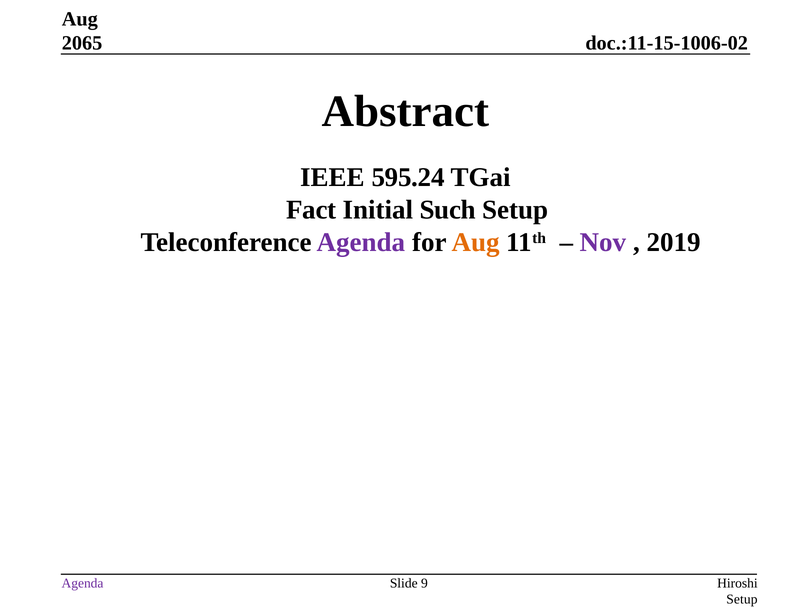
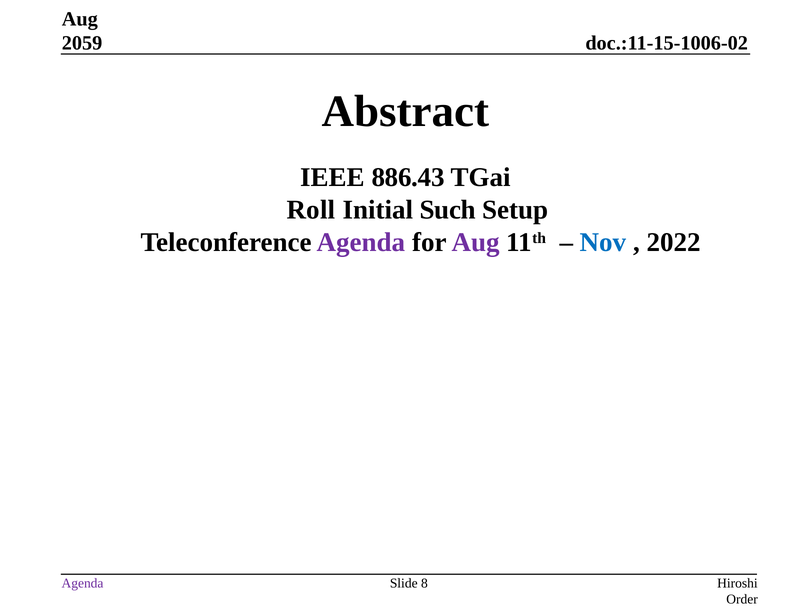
2065: 2065 -> 2059 (82, 43)
595.24: 595.24 -> 886.43 (408, 178)
Fact: Fact -> Roll (311, 210)
Aug colour: orange -> purple (476, 243)
Nov colour: purple -> blue (603, 243)
2019: 2019 -> 2022 (674, 243)
9: 9 -> 8 (424, 583)
Setup: Setup -> Order (742, 600)
